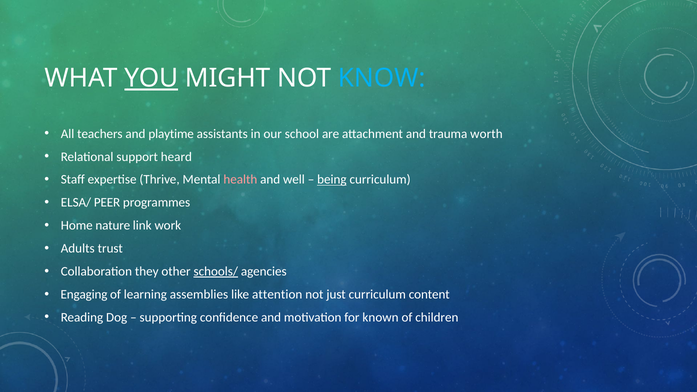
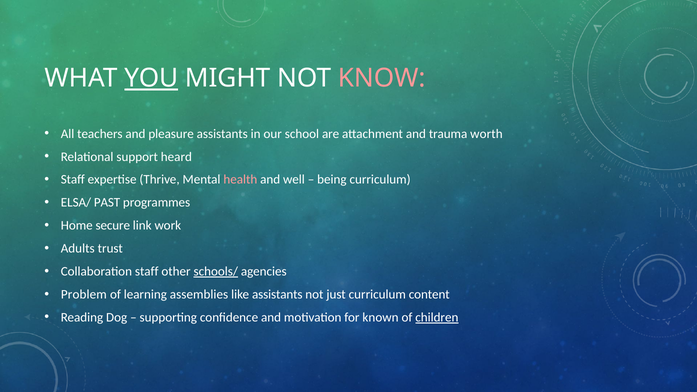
KNOW colour: light blue -> pink (382, 78)
playtime: playtime -> pleasure (171, 134)
being underline: present -> none (332, 180)
PEER: PEER -> PAST (107, 203)
nature: nature -> secure (113, 226)
Collaboration they: they -> staff (147, 271)
Engaging: Engaging -> Problem (84, 294)
like attention: attention -> assistants (277, 294)
children underline: none -> present (437, 317)
